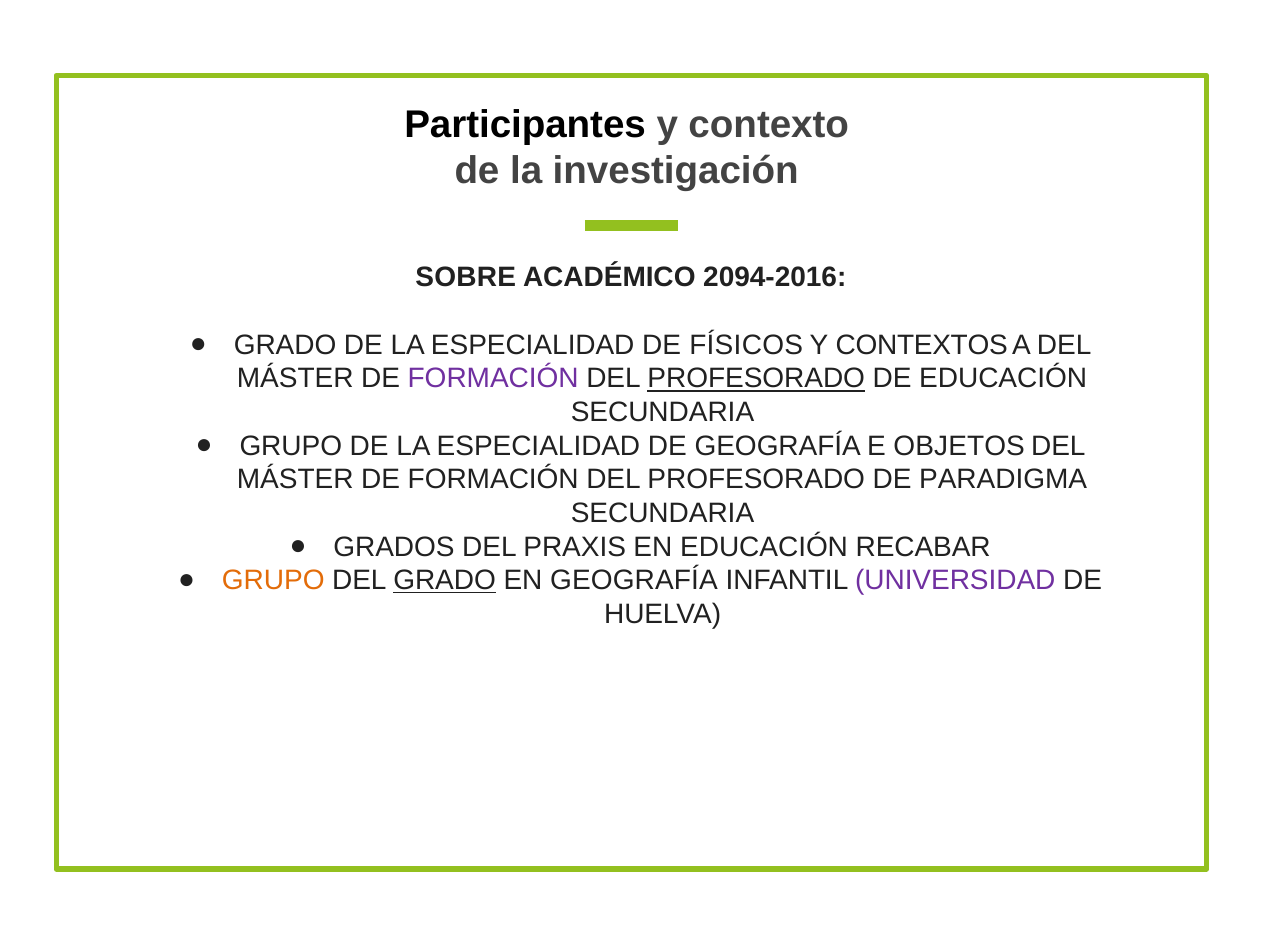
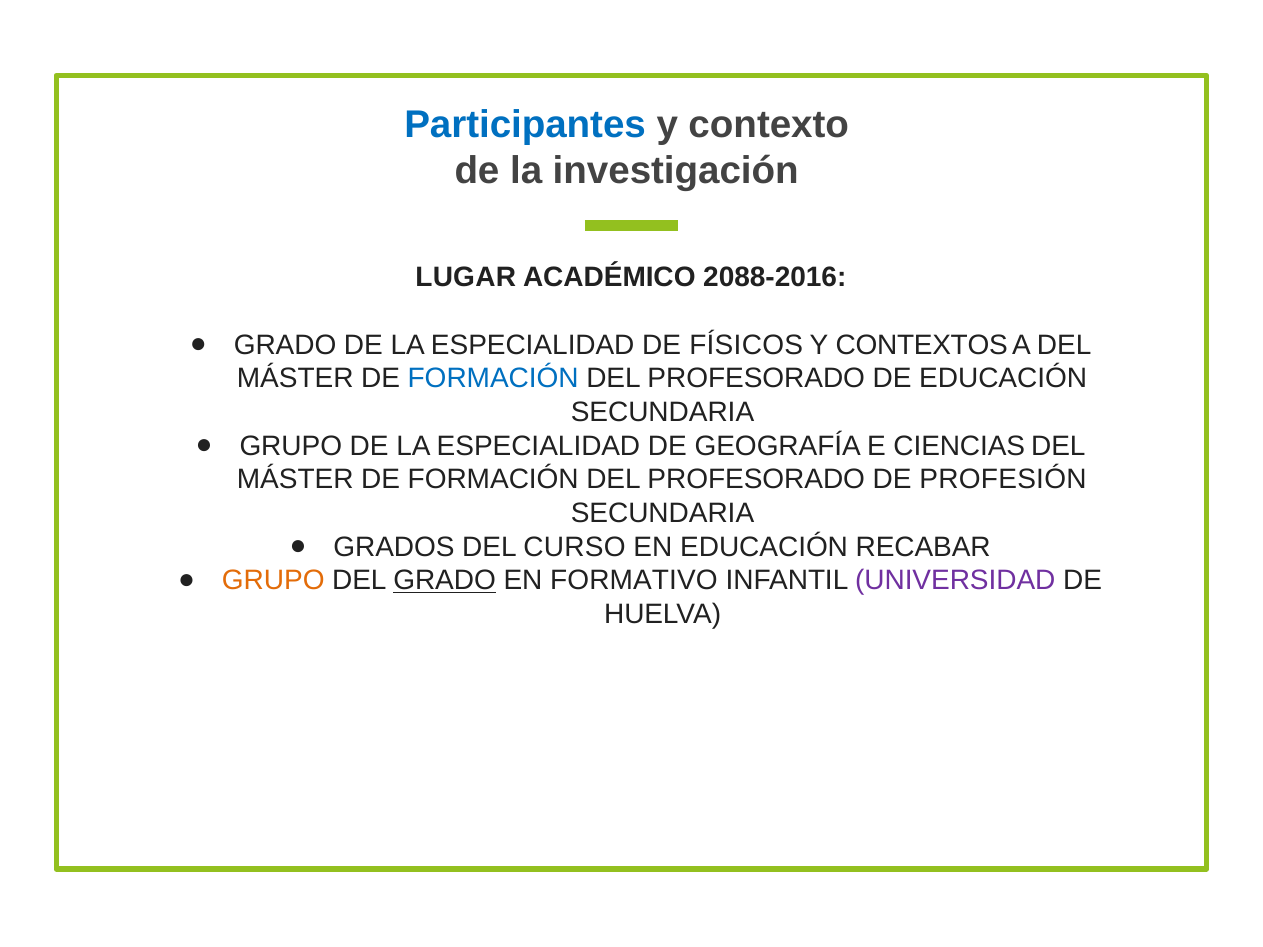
Participantes colour: black -> blue (525, 125)
SOBRE: SOBRE -> LUGAR (466, 278)
2094-2016: 2094-2016 -> 2088-2016 (775, 278)
FORMACIÓN colour: purple -> blue (493, 379)
PROFESORADO underline: present -> none (756, 379)
OBJETOS: OBJETOS -> CIENCIAS (959, 446)
PARADIGMA: PARADIGMA -> PROFESIÓN (1003, 480)
PRAXIS: PRAXIS -> CURSO (575, 547)
EN GEOGRAFÍA: GEOGRAFÍA -> FORMATIVO (634, 581)
